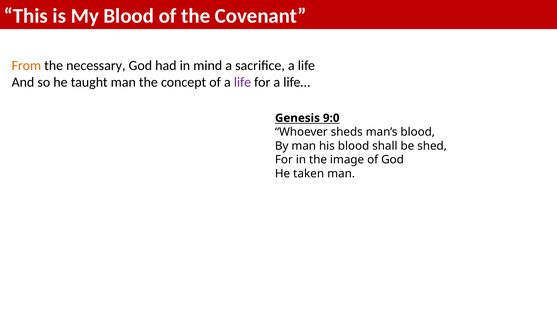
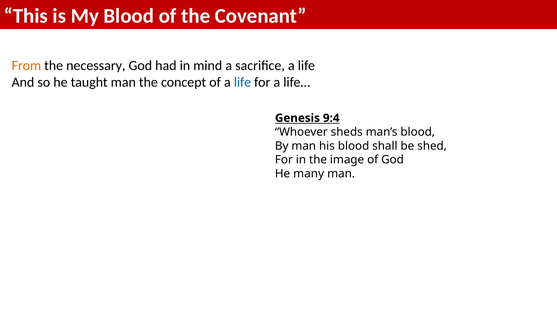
life colour: purple -> blue (242, 82)
9:0: 9:0 -> 9:4 (331, 118)
taken: taken -> many (309, 174)
